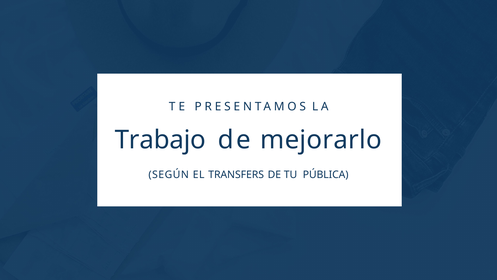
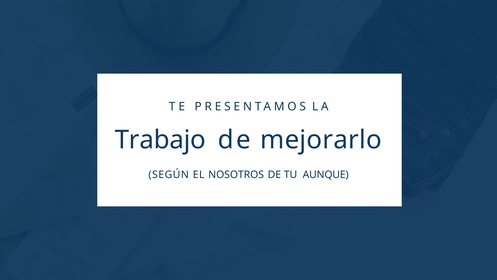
TRANSFERS: TRANSFERS -> NOSOTROS (236, 174)
PÚBLICA: PÚBLICA -> AUNQUE (326, 174)
